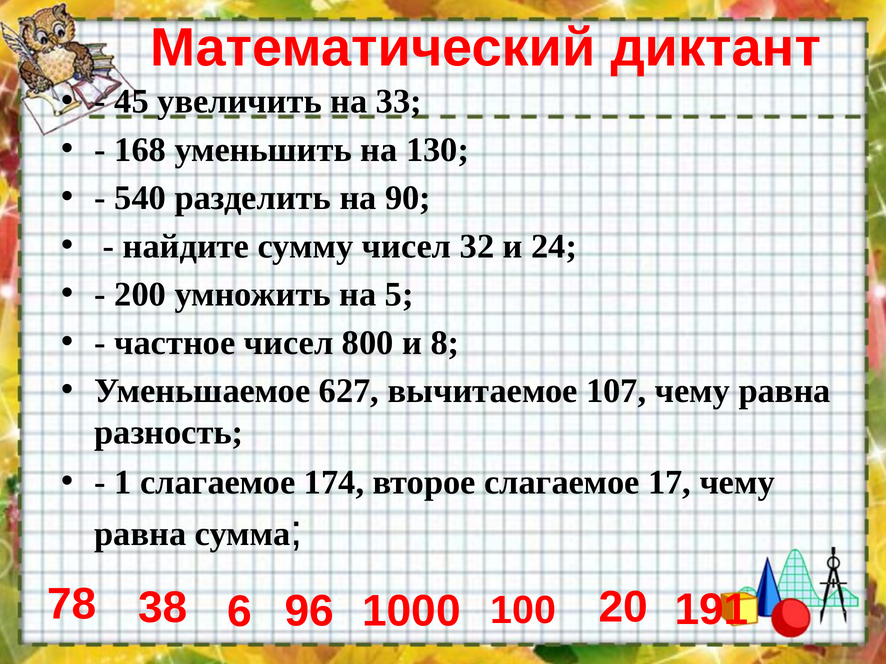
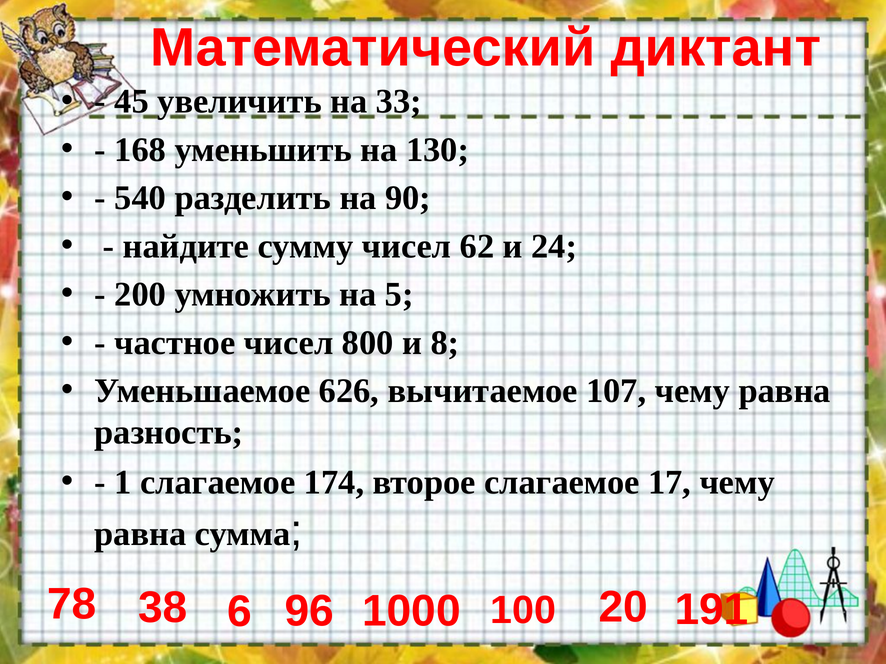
32: 32 -> 62 (477, 246)
627: 627 -> 626 (349, 391)
